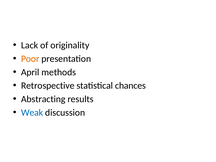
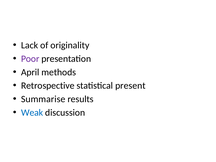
Poor colour: orange -> purple (30, 59)
chances: chances -> present (130, 86)
Abstracting: Abstracting -> Summarise (43, 99)
